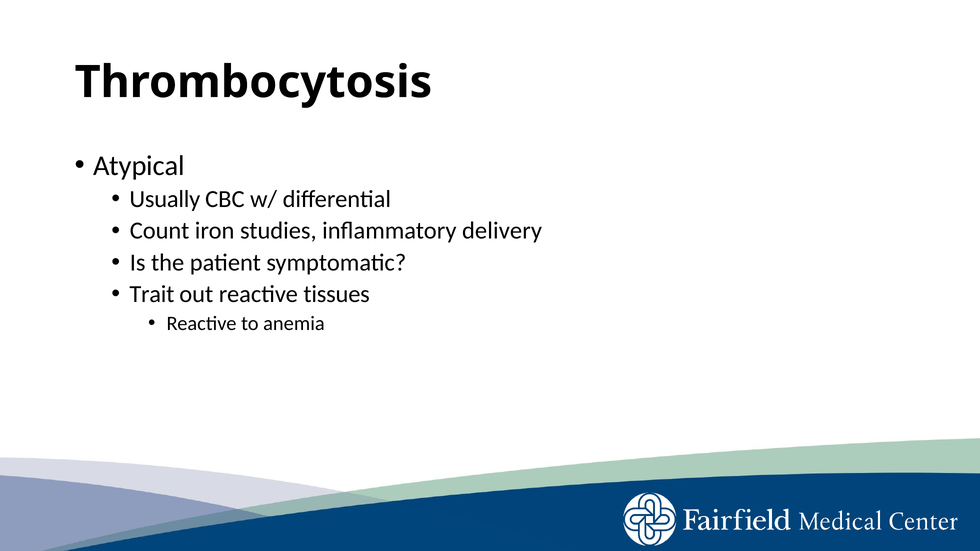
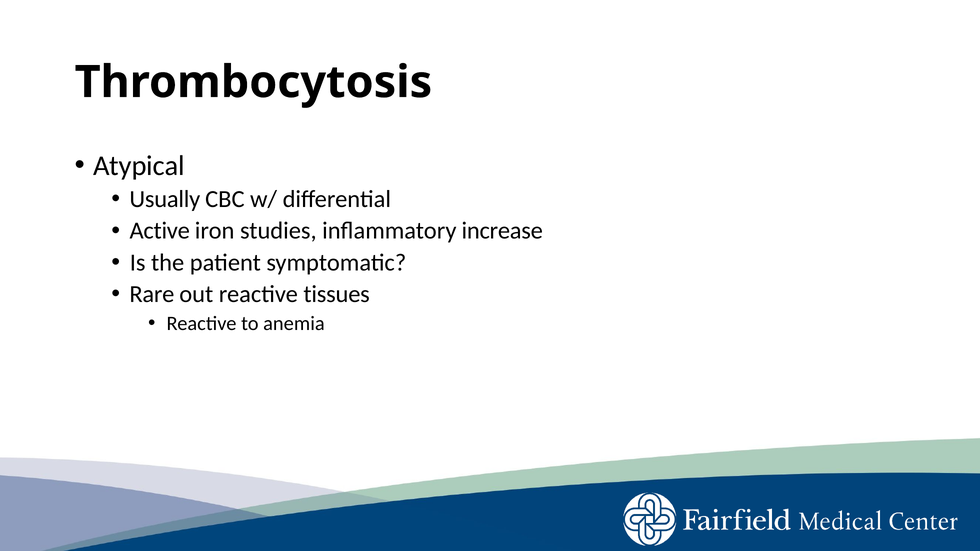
Count: Count -> Active (160, 231)
delivery: delivery -> increase (502, 231)
Trait: Trait -> Rare (152, 294)
